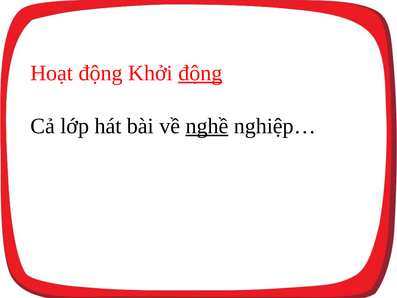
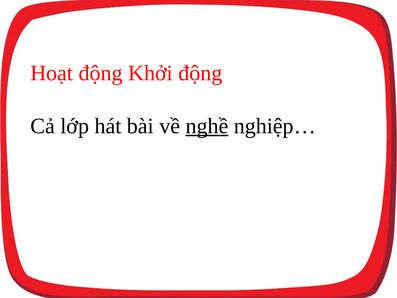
động underline: present -> none (200, 73)
